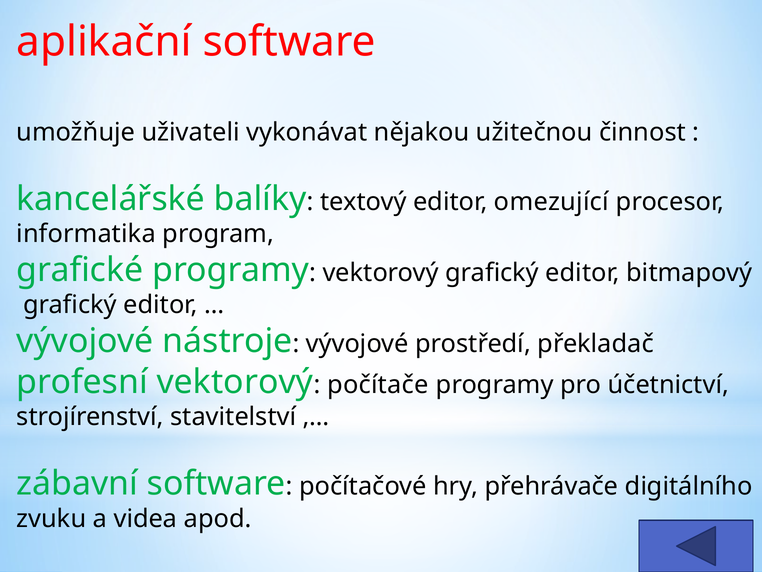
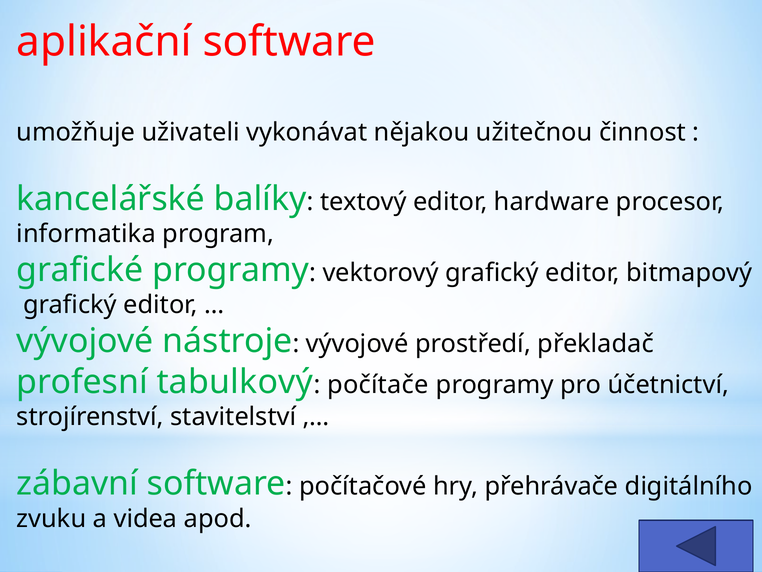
omezující: omezující -> hardware (552, 201)
profesní vektorový: vektorový -> tabulkový (235, 382)
